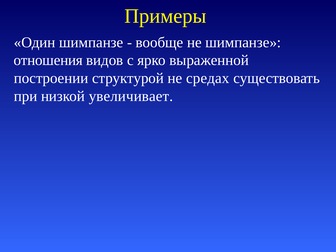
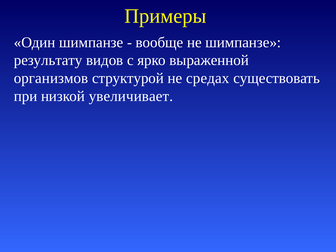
отношения: отношения -> результату (48, 60)
построении: построении -> организмов (51, 78)
